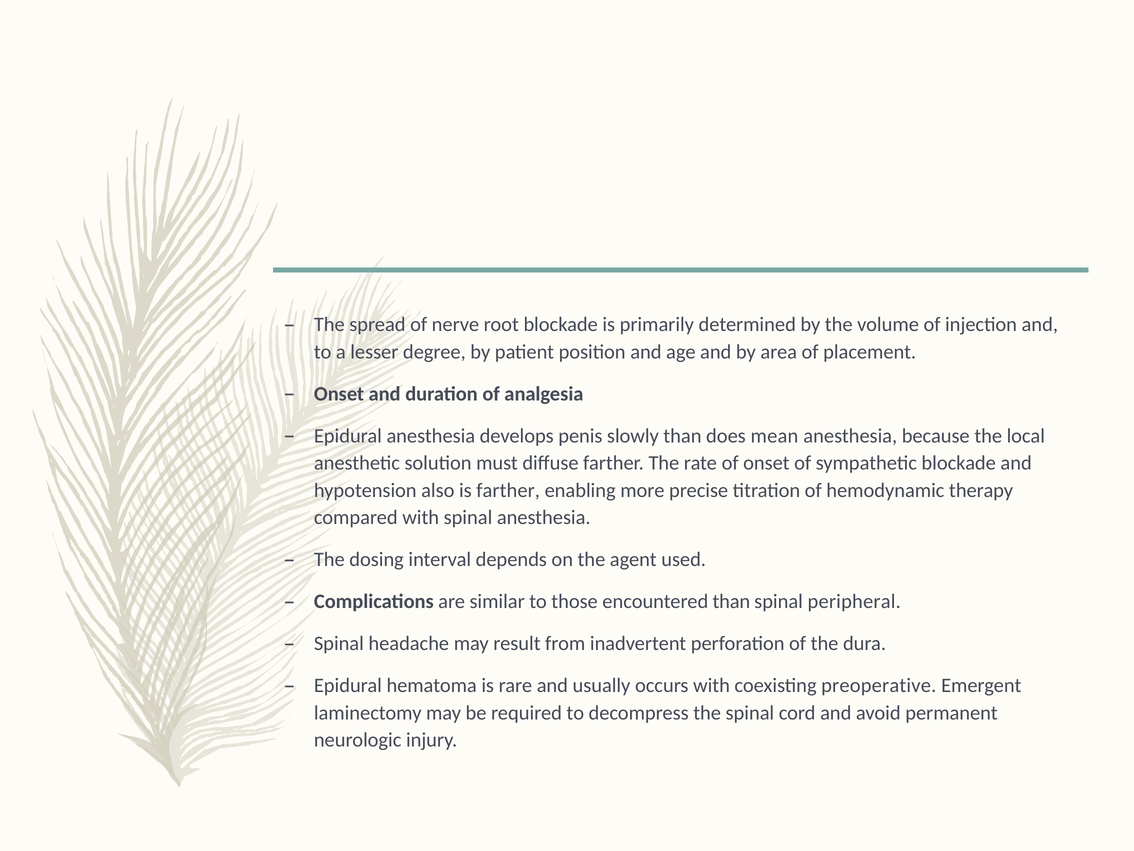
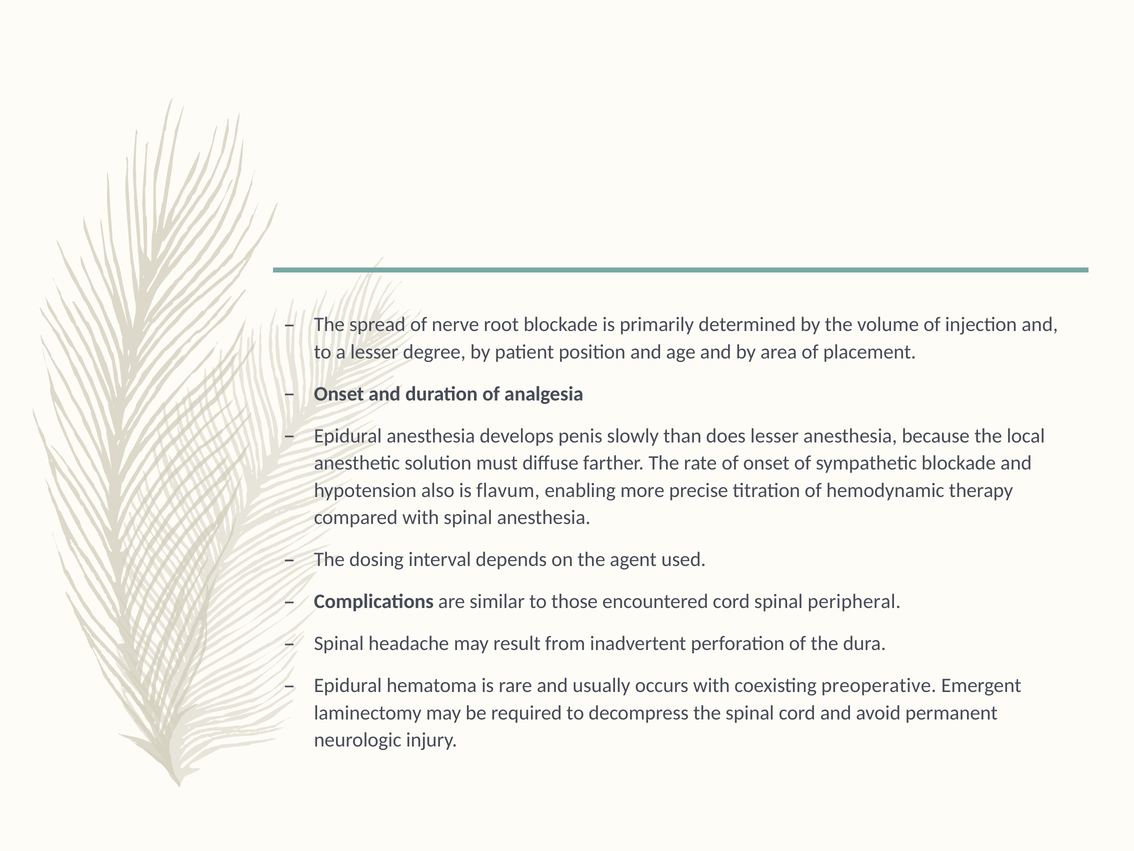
does mean: mean -> lesser (775, 436)
is farther: farther -> flavum (508, 490)
encountered than: than -> cord (731, 601)
